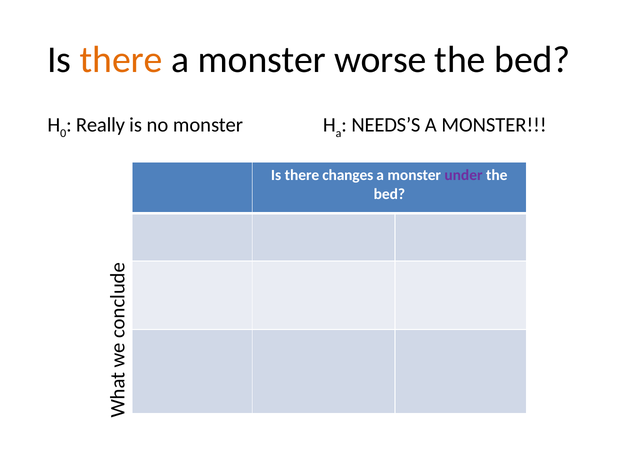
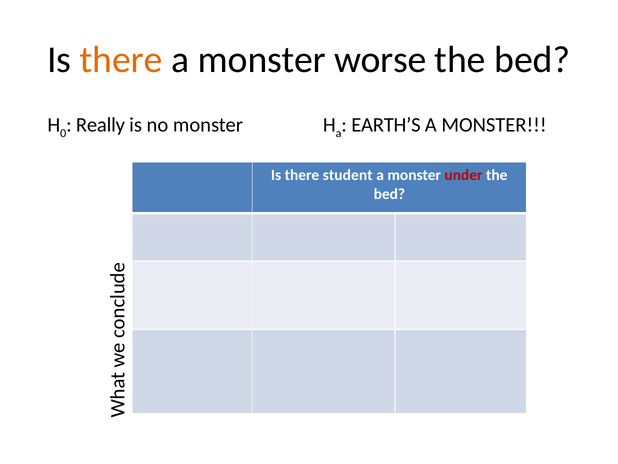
NEEDS’S: NEEDS’S -> EARTH’S (386, 125)
changes: changes -> student (348, 175)
under colour: purple -> red (463, 175)
